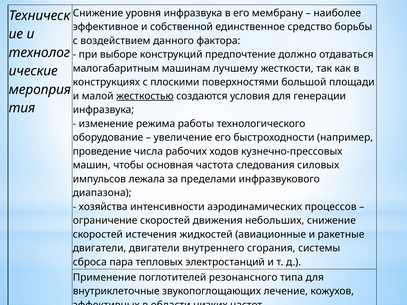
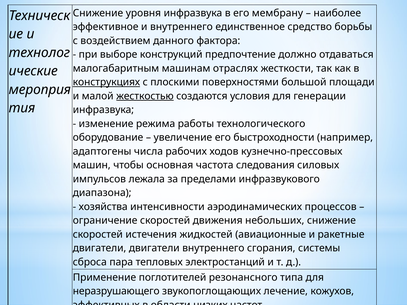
и собственной: собственной -> внутреннего (181, 27)
лучшему: лучшему -> отраслях (235, 68)
конструкциях underline: none -> present (106, 82)
проведение: проведение -> адаптогены (102, 152)
внутриклеточные: внутриклеточные -> неразрушающего (116, 291)
